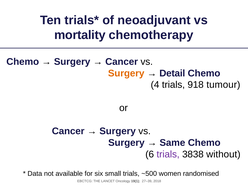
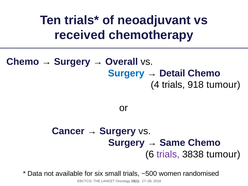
mortality: mortality -> received (80, 35)
Cancer: Cancer -> Overall (122, 62)
Surgery colour: orange -> blue (126, 73)
3838 without: without -> tumour (223, 154)
